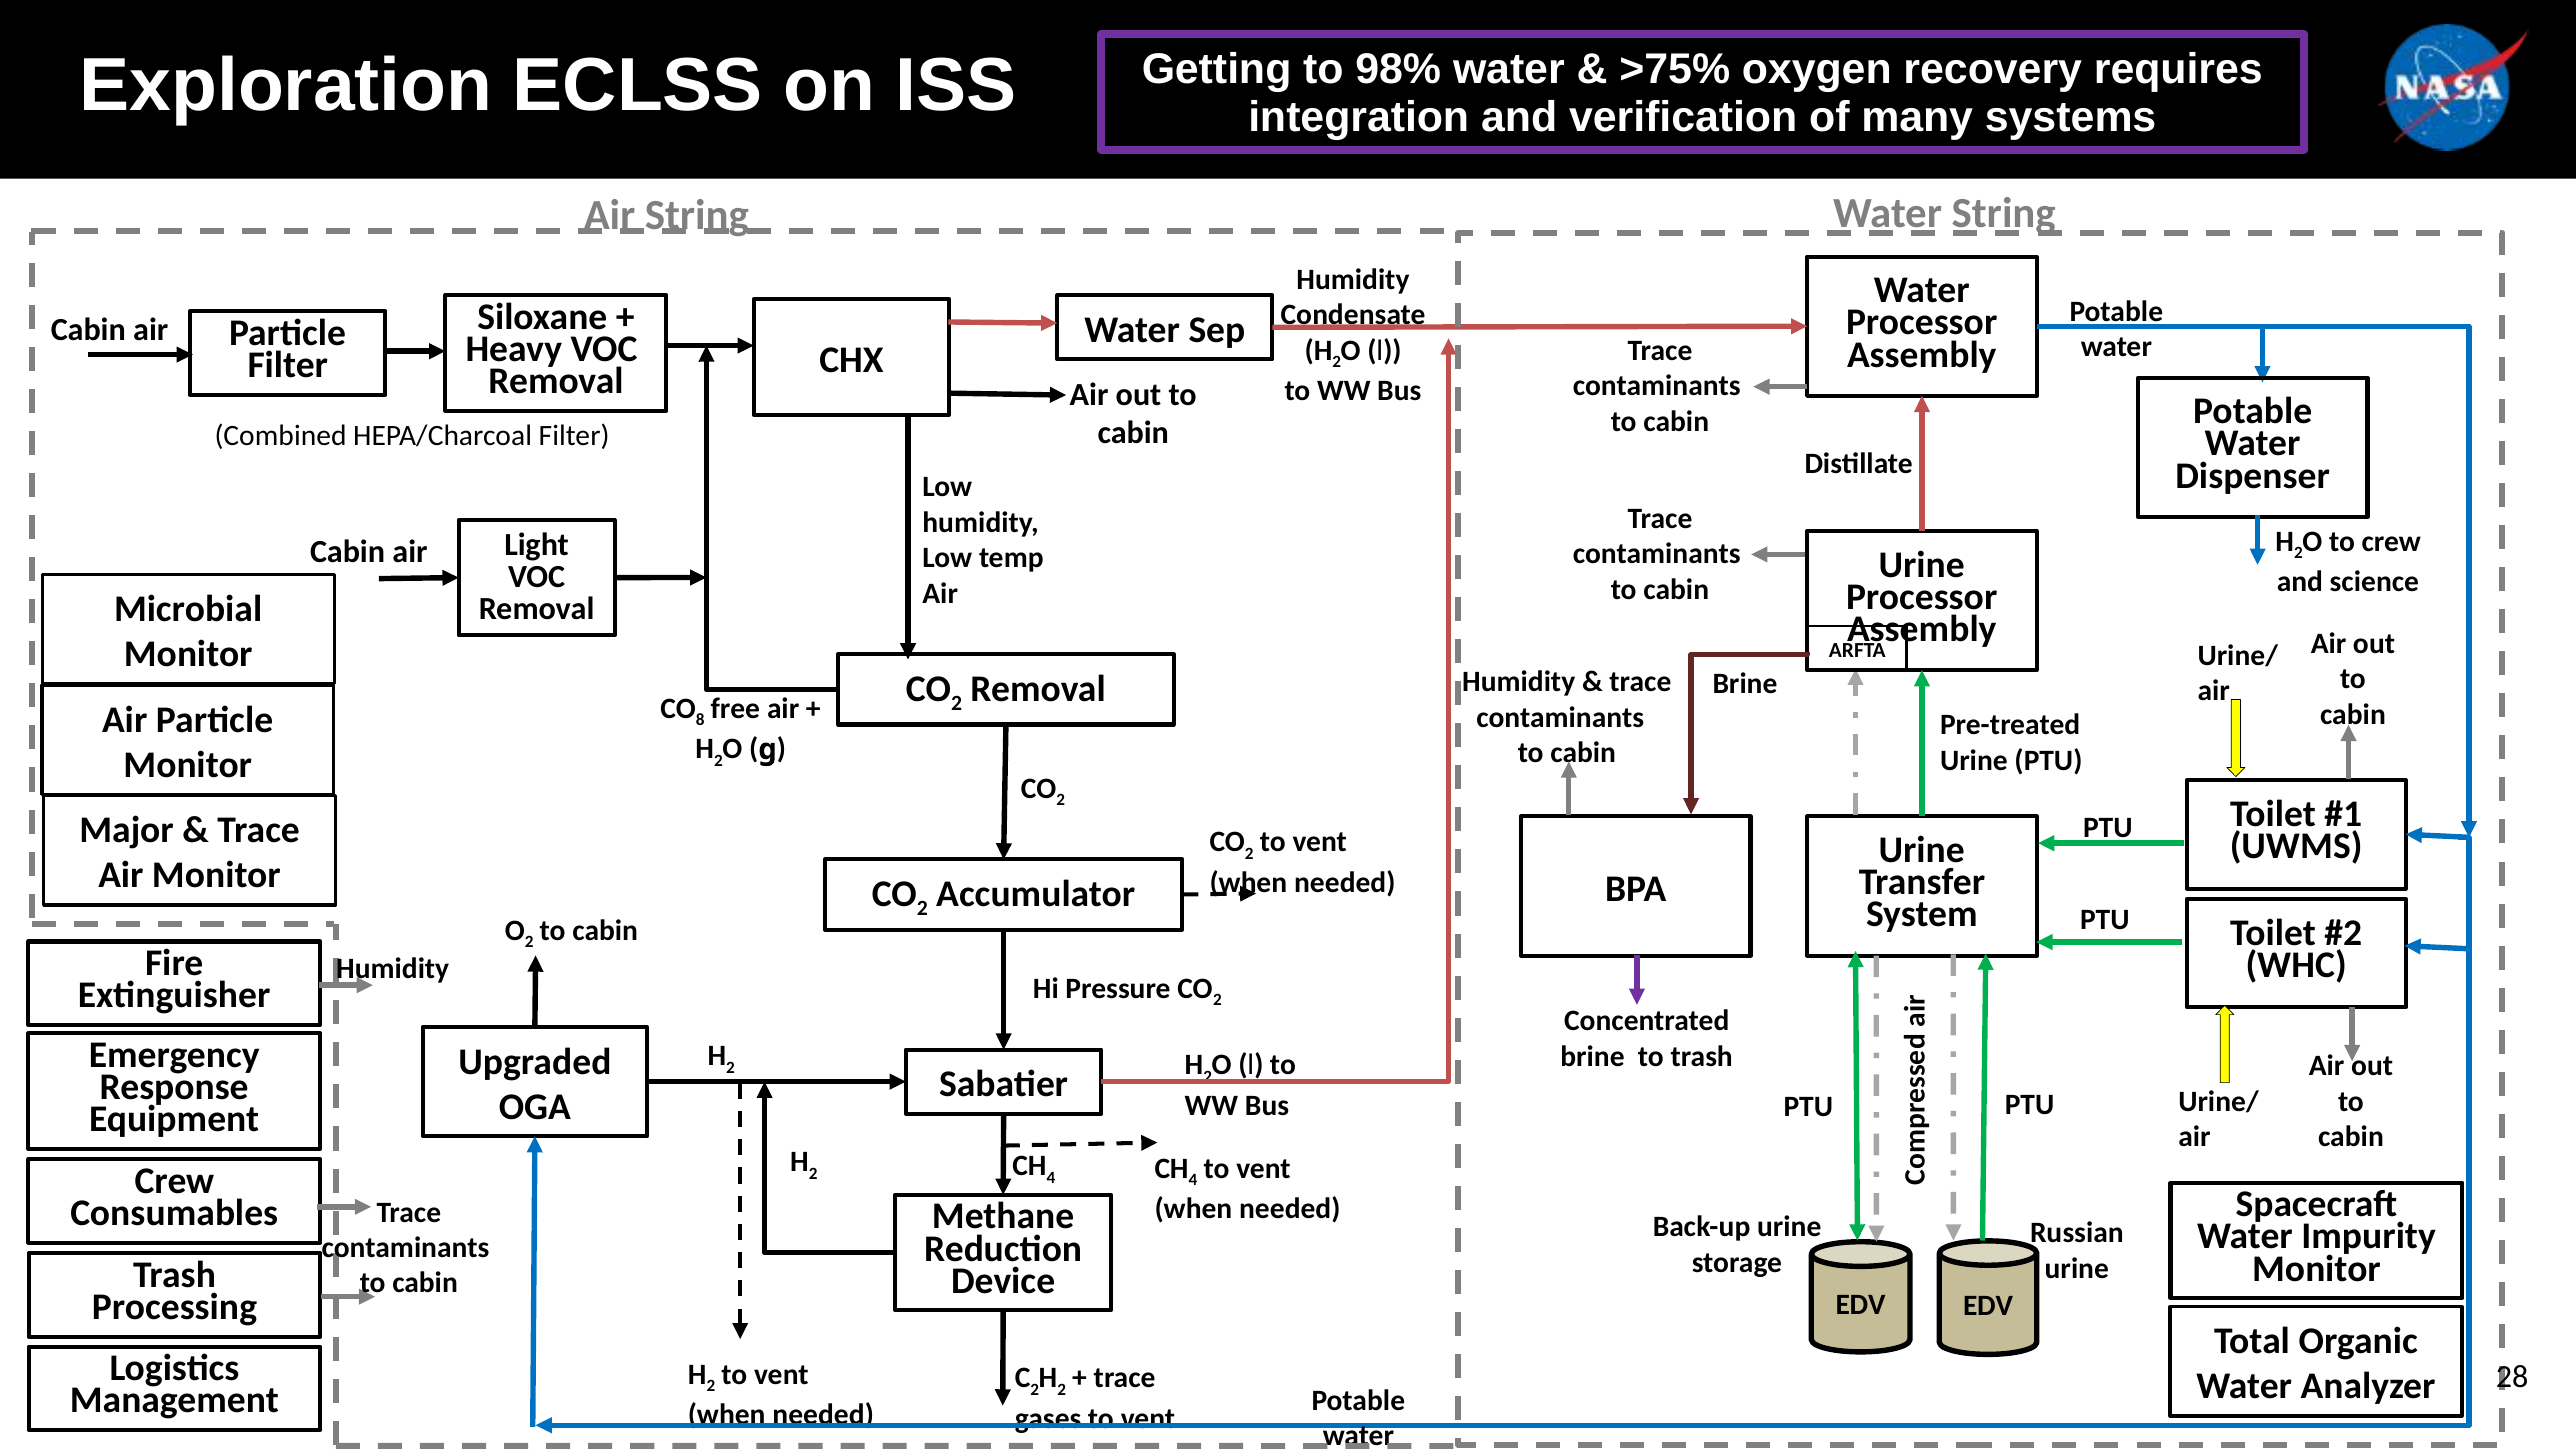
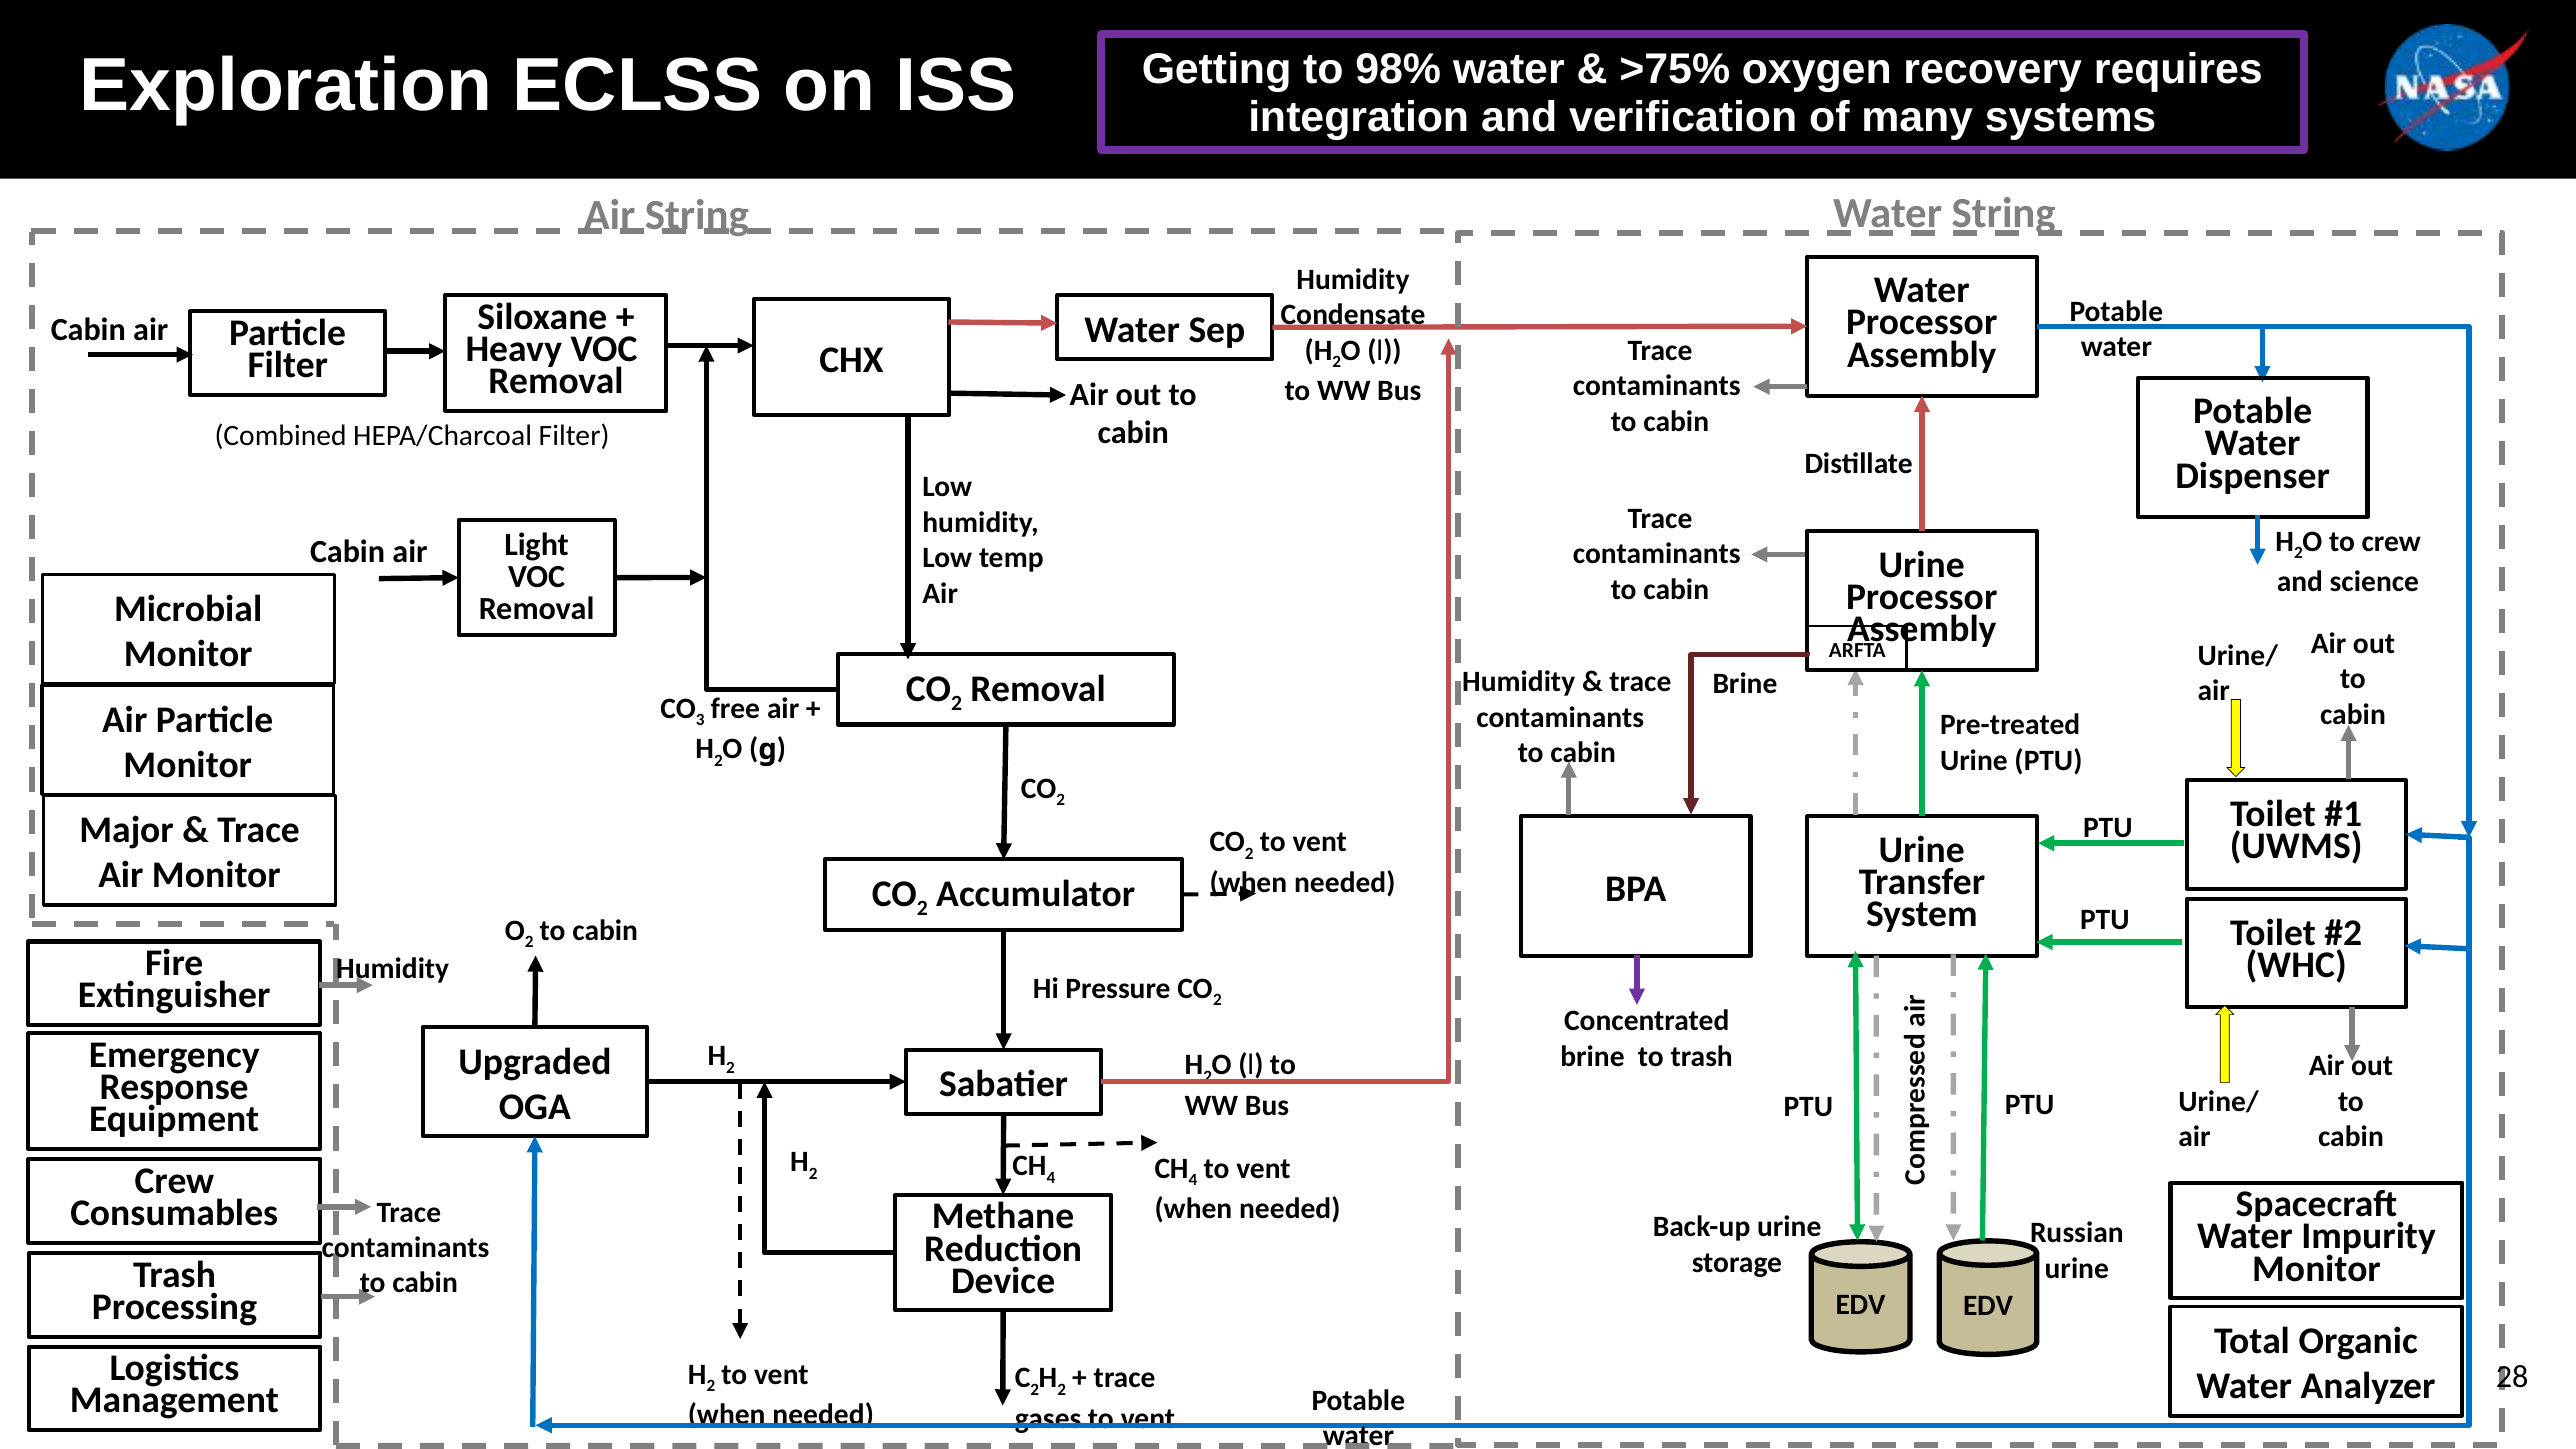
8: 8 -> 3 (700, 720)
